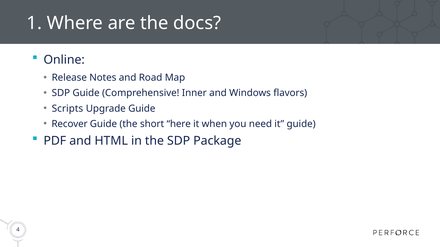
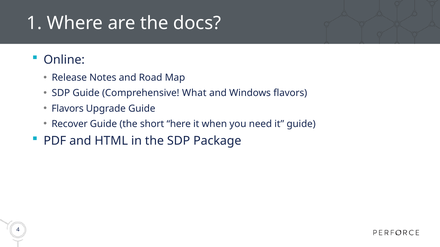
Inner: Inner -> What (194, 93)
Scripts: Scripts -> Flavors (68, 109)
